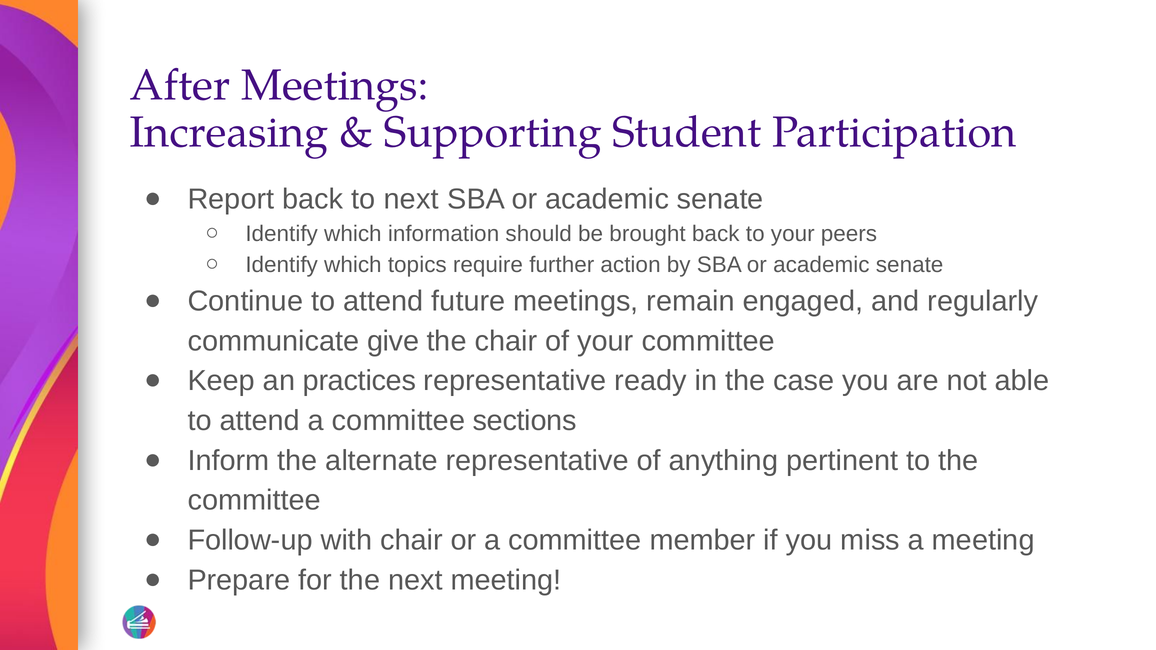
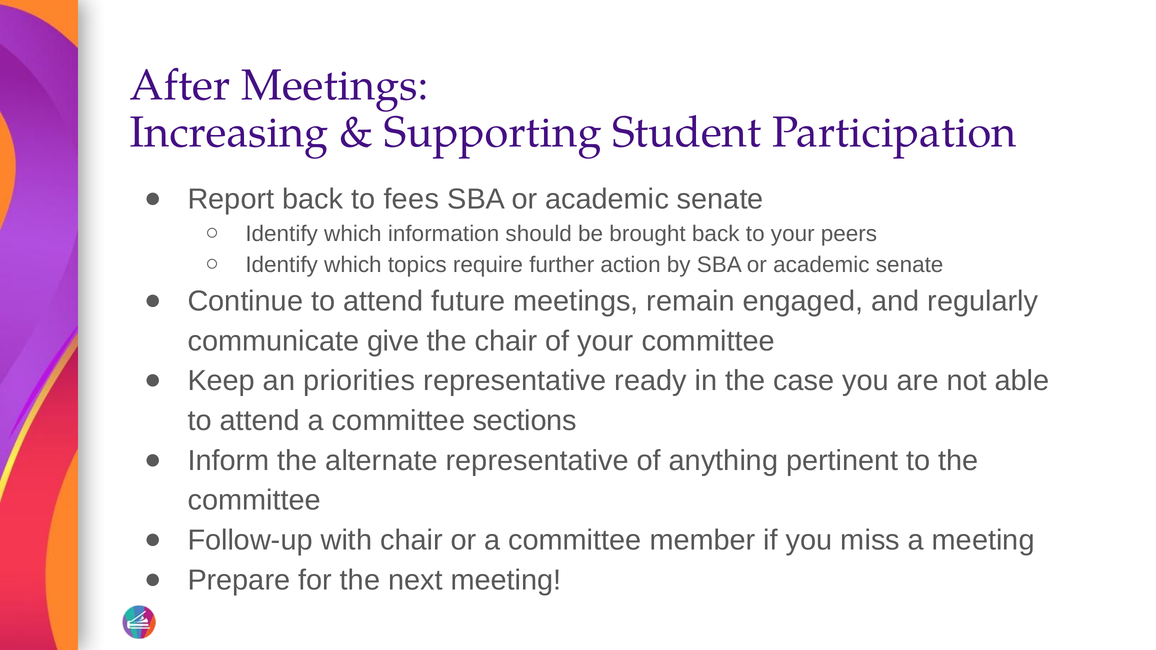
to next: next -> fees (411, 199)
practices: practices -> priorities (359, 381)
